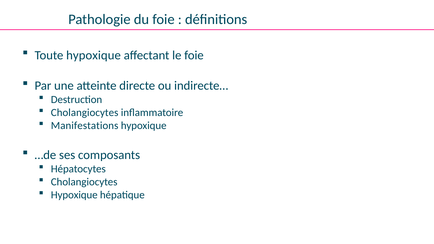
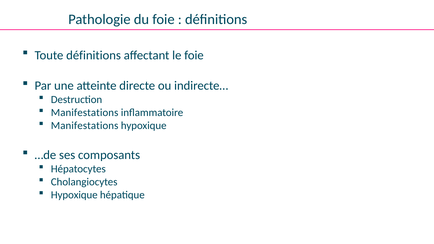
Toute hypoxique: hypoxique -> définitions (94, 55)
Cholangiocytes: Cholangiocytes -> Manifestations (85, 113)
